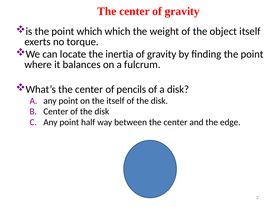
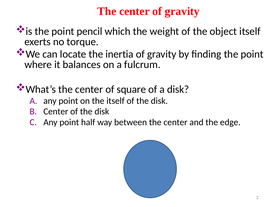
point which: which -> pencil (90, 31)
pencils: pencils -> square (131, 89)
